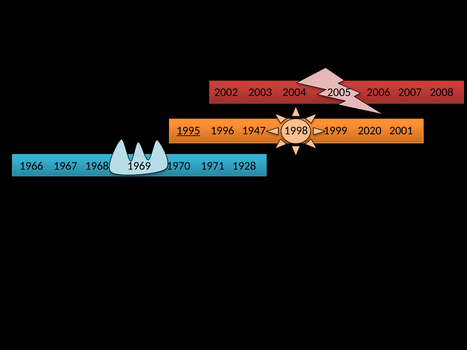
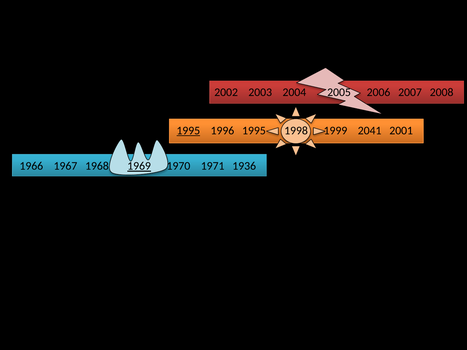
1996 1947: 1947 -> 1995 (254, 131)
2020: 2020 -> 2041 (370, 131)
1969 underline: none -> present (139, 166)
1928: 1928 -> 1936 (244, 166)
